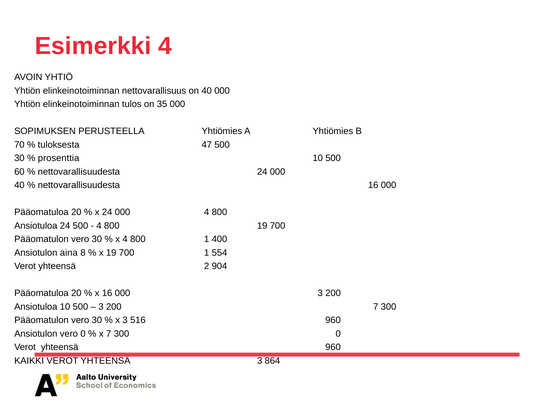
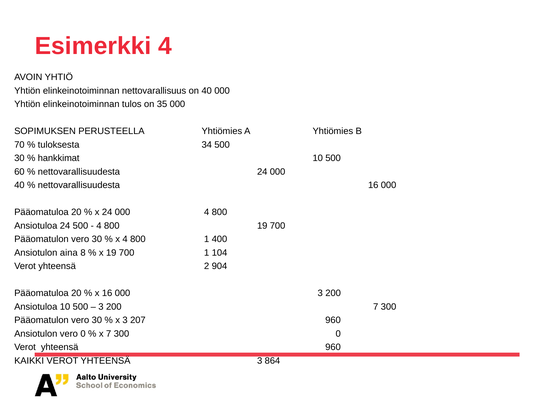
47: 47 -> 34 (207, 145)
prosenttia: prosenttia -> hankkimat (59, 158)
554: 554 -> 104 (220, 253)
516: 516 -> 207 (138, 320)
